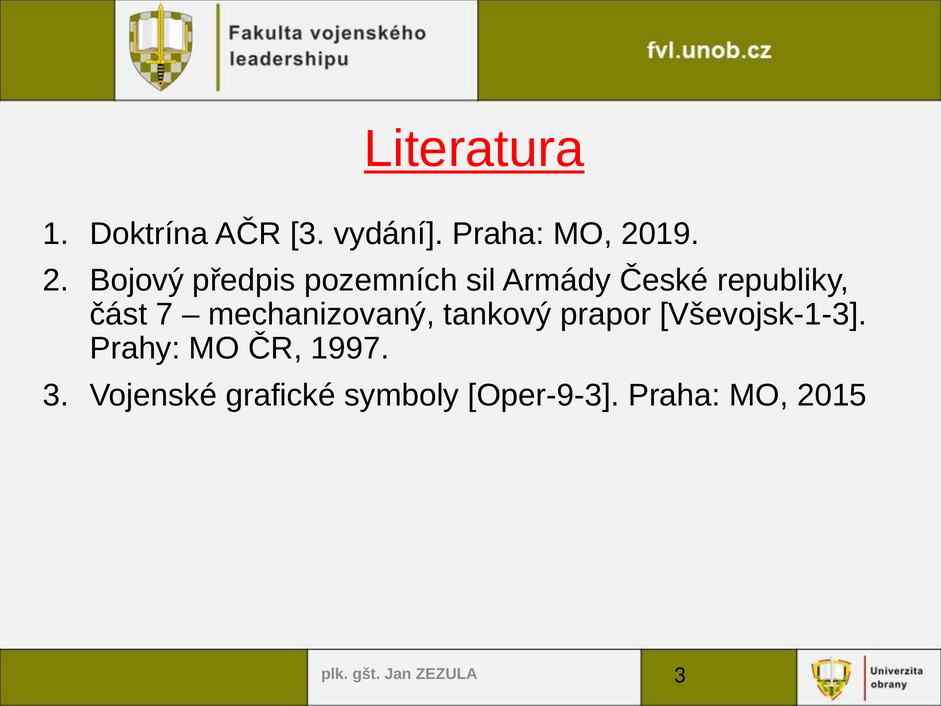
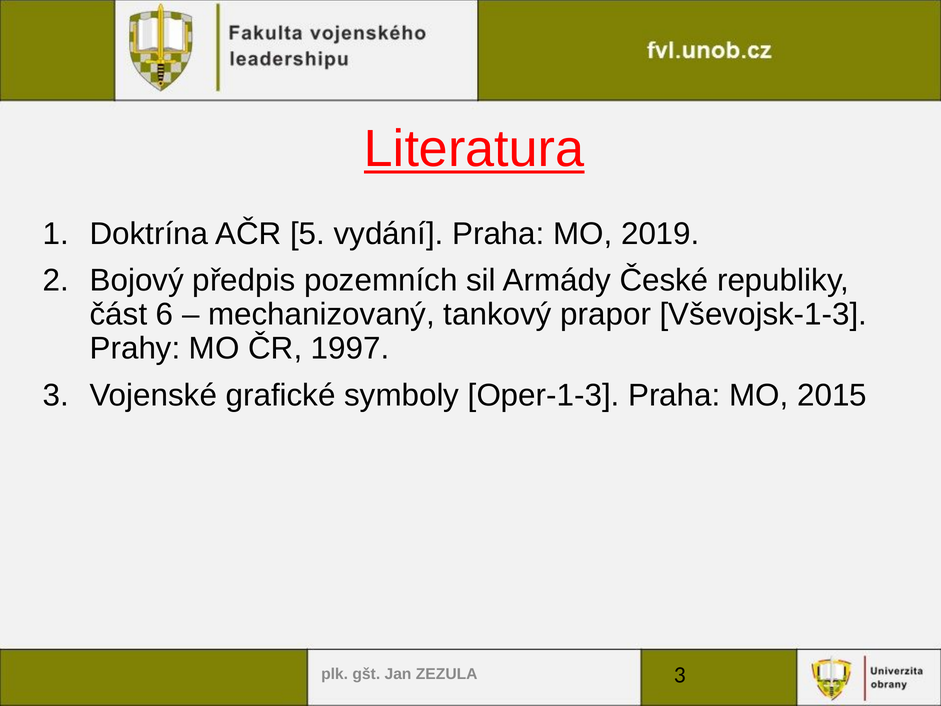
AČR 3: 3 -> 5 (308, 234)
7: 7 -> 6 (165, 314)
Oper-9-3: Oper-9-3 -> Oper-1-3 (544, 395)
